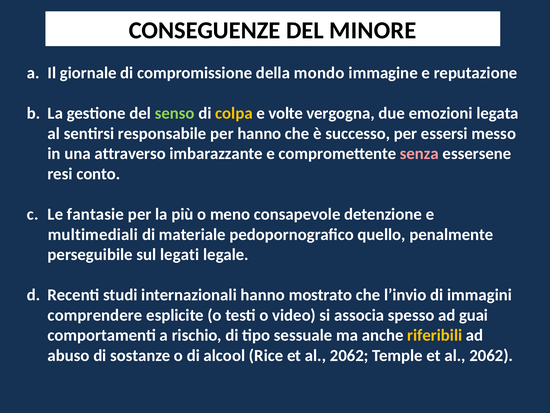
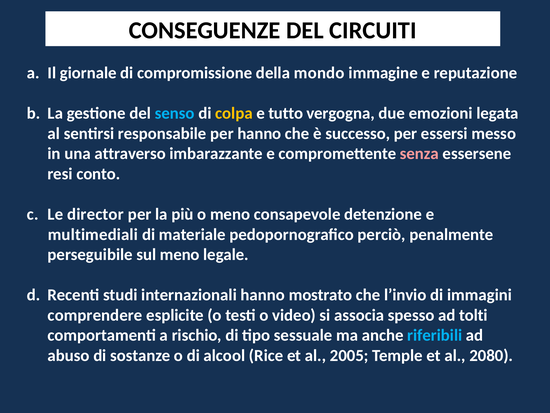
MINORE: MINORE -> CIRCUITI (373, 30)
senso colour: light green -> light blue (175, 113)
volte: volte -> tutto (286, 113)
fantasie: fantasie -> director (95, 214)
quello: quello -> perciò (382, 234)
sul legati: legati -> meno (180, 254)
guai: guai -> tolti (473, 315)
riferibili colour: yellow -> light blue (435, 335)
Rice et al 2062: 2062 -> 2005 (349, 355)
Temple et al 2062: 2062 -> 2080 (491, 355)
